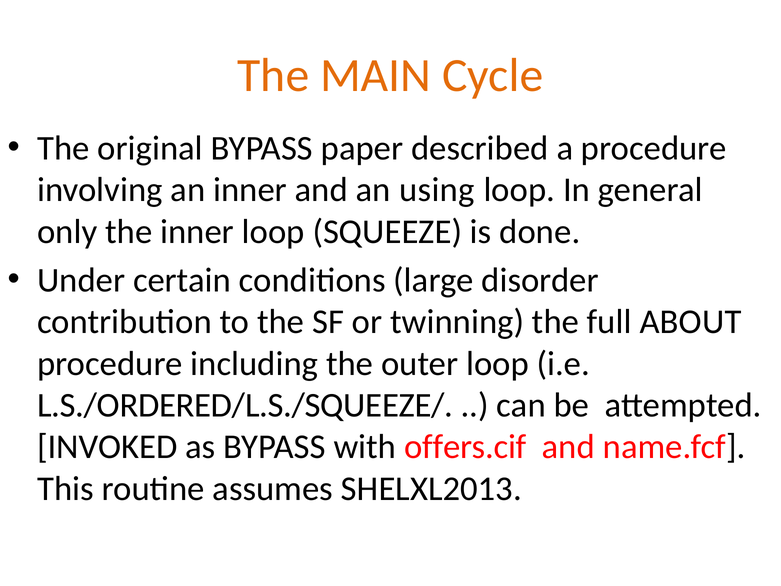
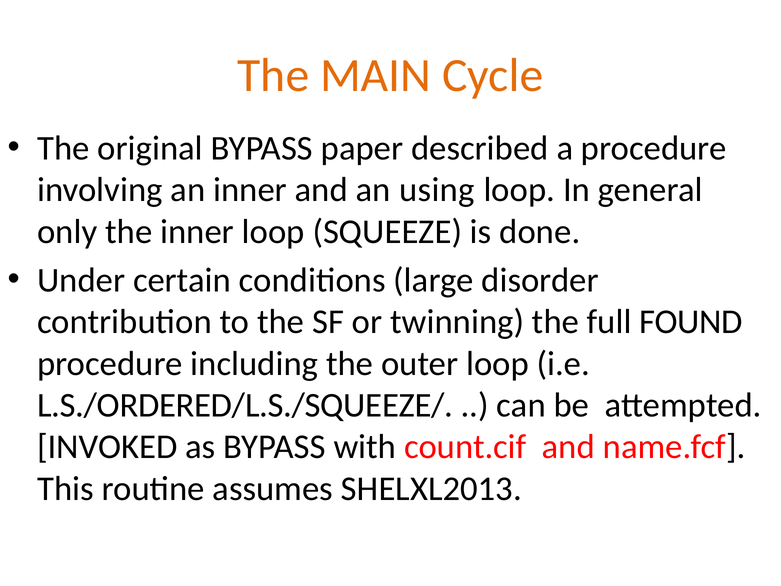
ABOUT: ABOUT -> FOUND (691, 322)
offers.cif: offers.cif -> count.cif (465, 447)
